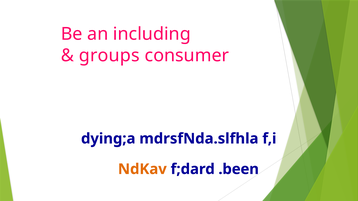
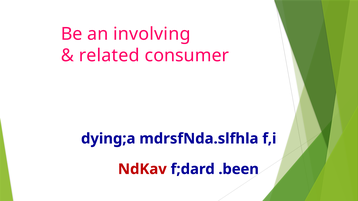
including: including -> involving (152, 34)
groups: groups -> related (109, 56)
NdKav colour: orange -> red (142, 169)
